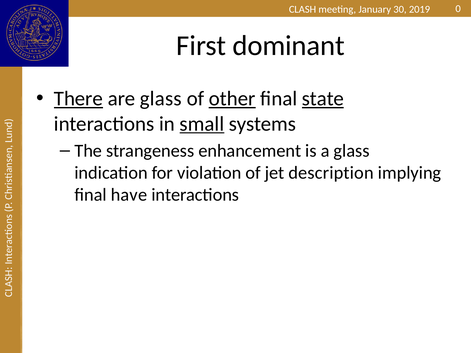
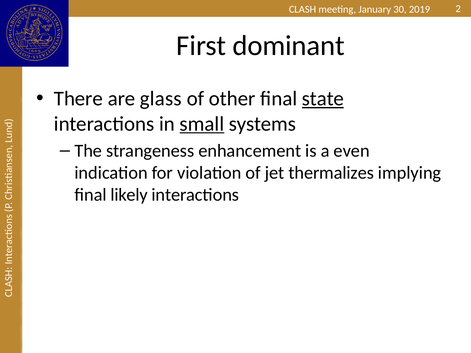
0: 0 -> 2 (458, 9)
There underline: present -> none (78, 99)
other underline: present -> none (232, 99)
a glass: glass -> even (352, 151)
description: description -> thermalizes (331, 173)
have: have -> likely (129, 195)
